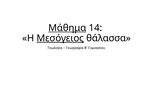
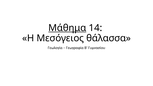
Μεσόγειος underline: present -> none (60, 38)
